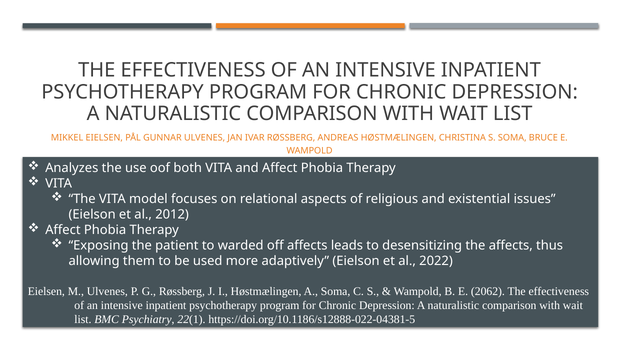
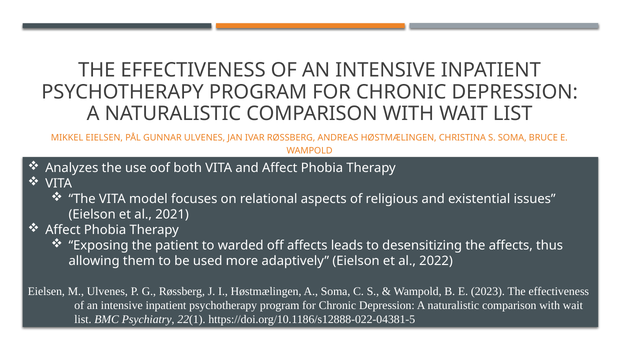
2012: 2012 -> 2021 (172, 215)
2062: 2062 -> 2023 (488, 292)
